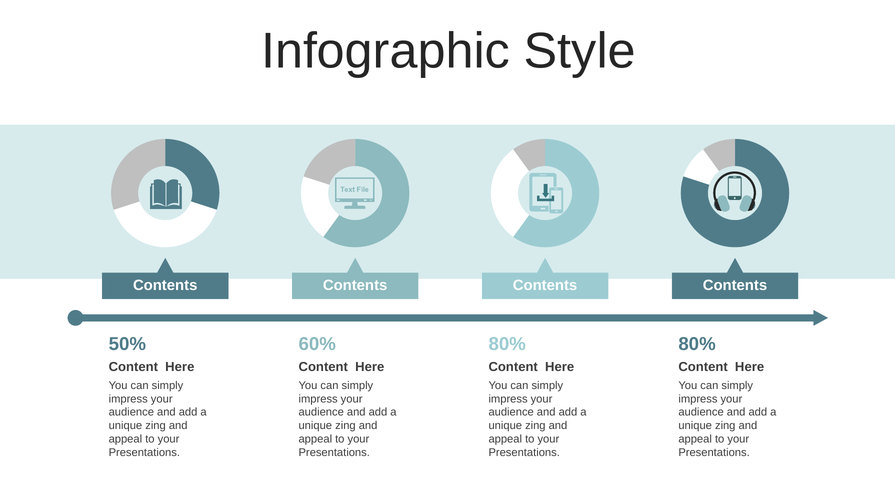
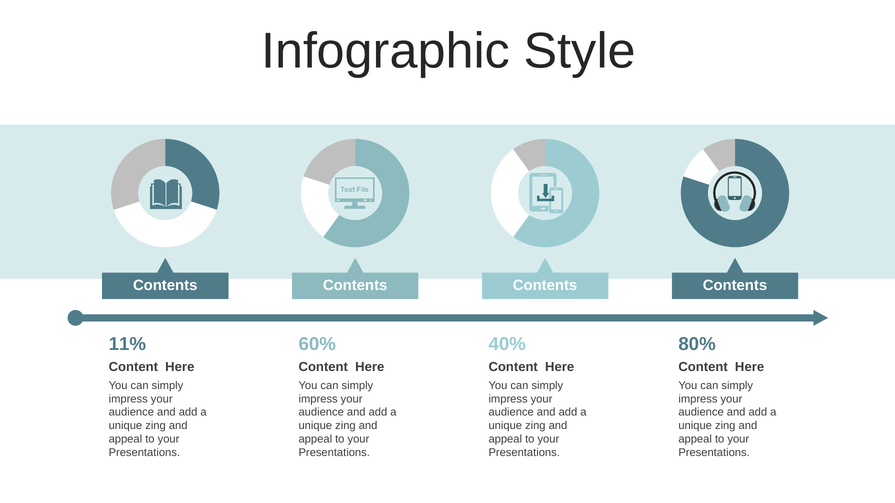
50%: 50% -> 11% (127, 344)
80%: 80% -> 40% (507, 344)
